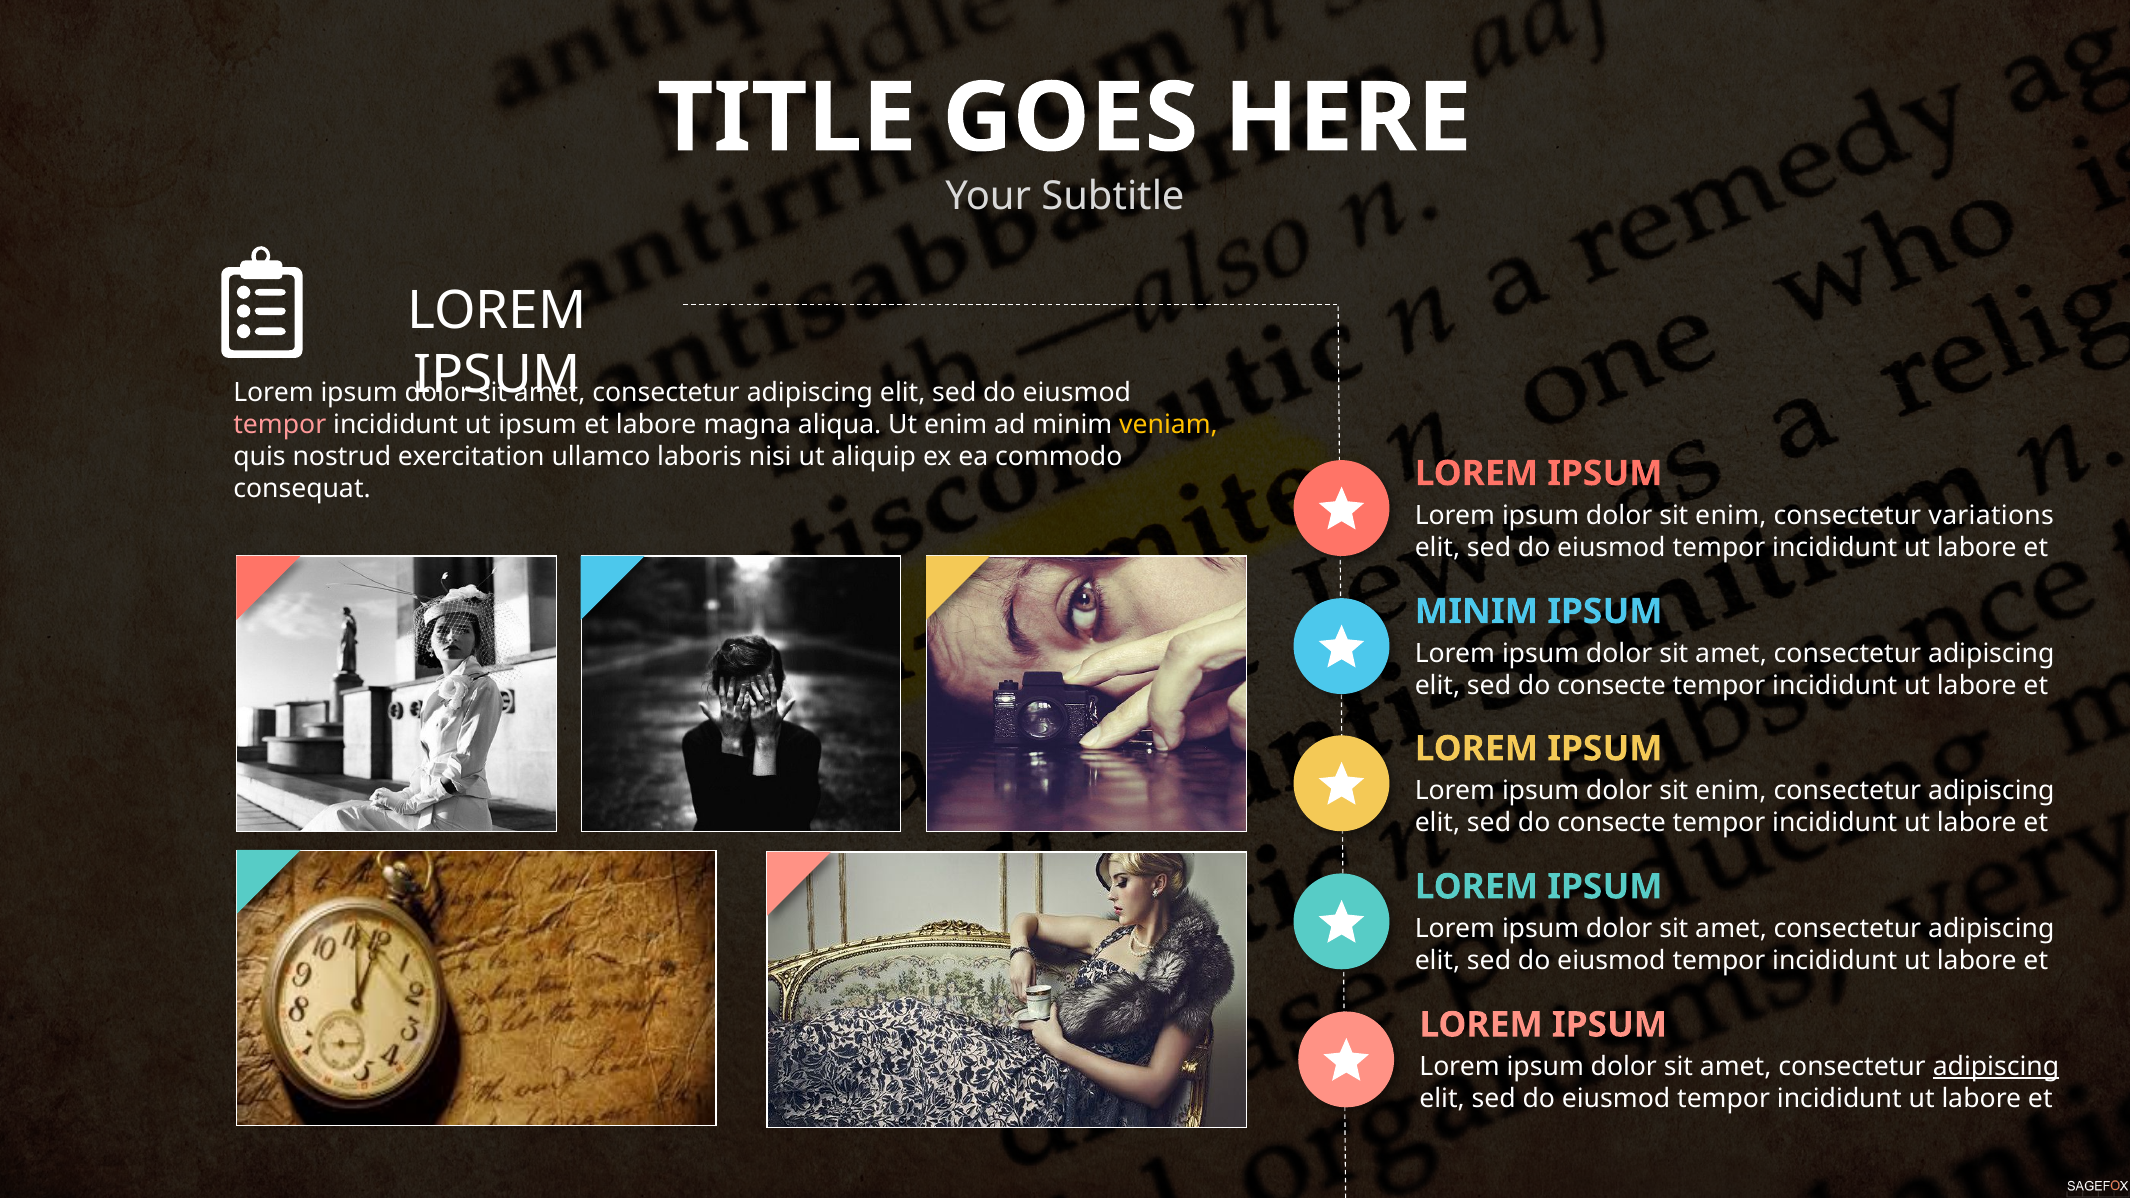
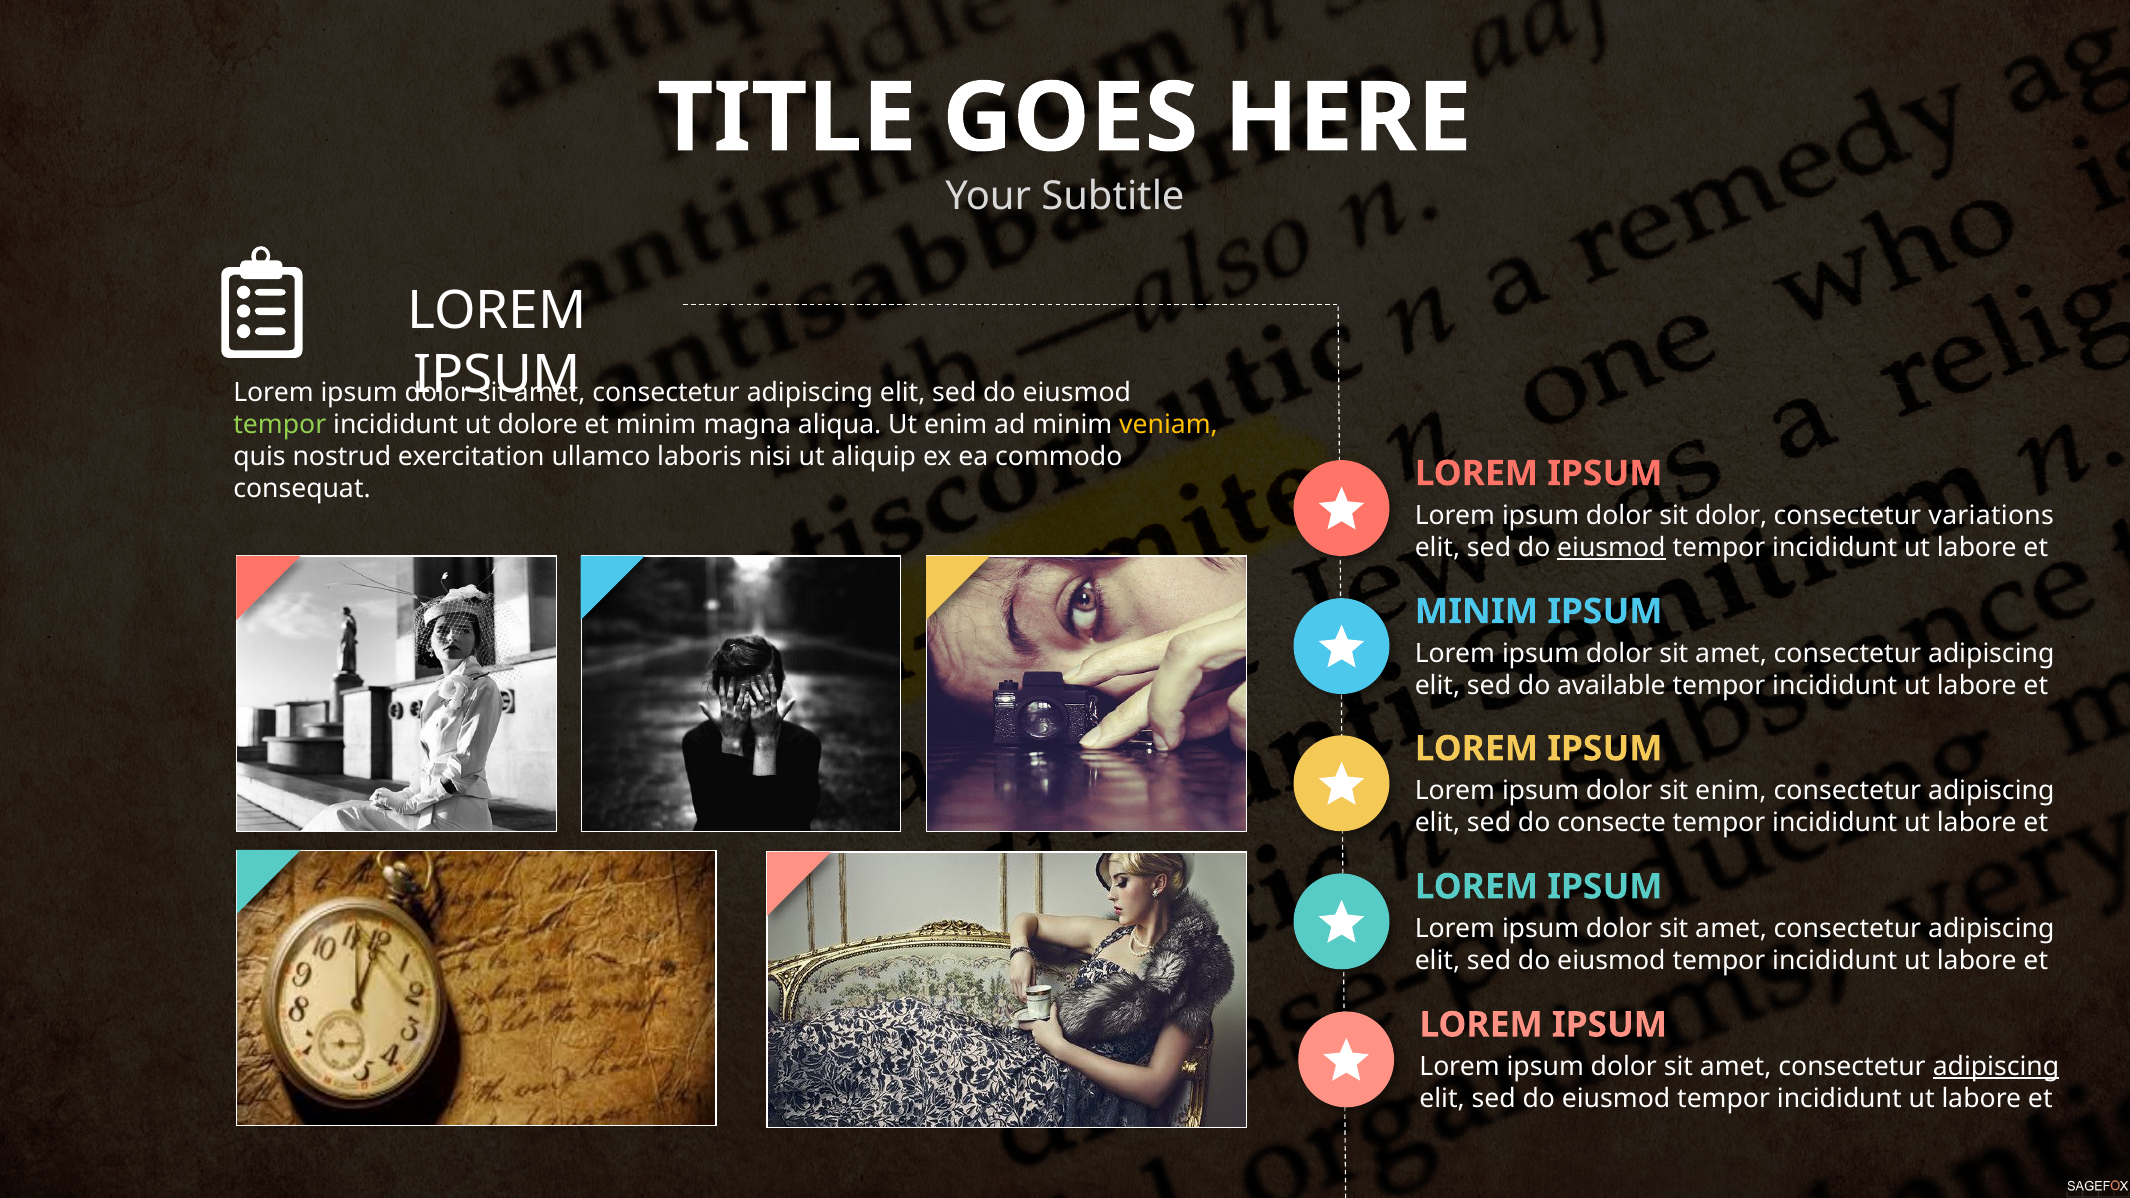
tempor colour: pink -> light green (280, 425)
ut ipsum: ipsum -> dolore (538, 425)
labore: labore -> minim (656, 425)
enim: enim -> dolor (1731, 515)
eiusmod underline: none -> present (1611, 547)
consecte: consecte -> available (1611, 685)
